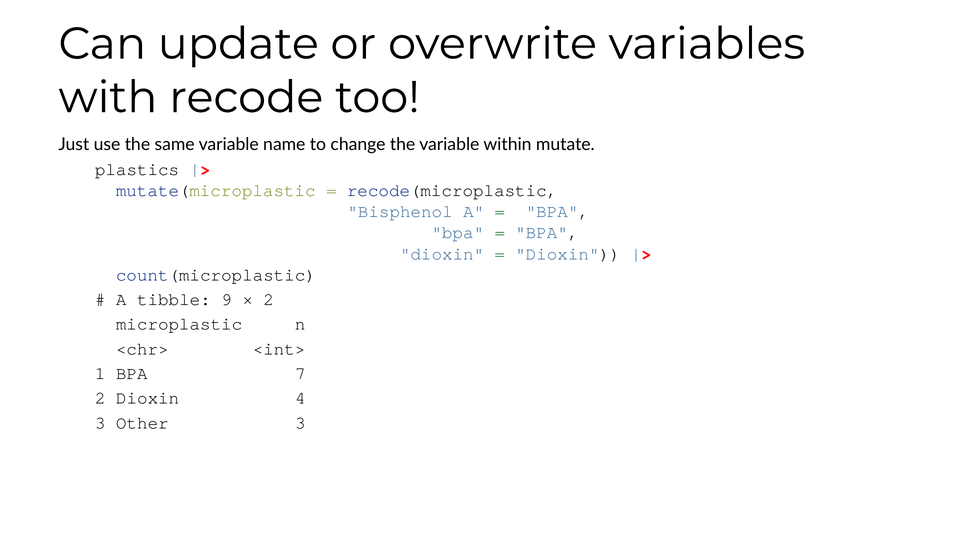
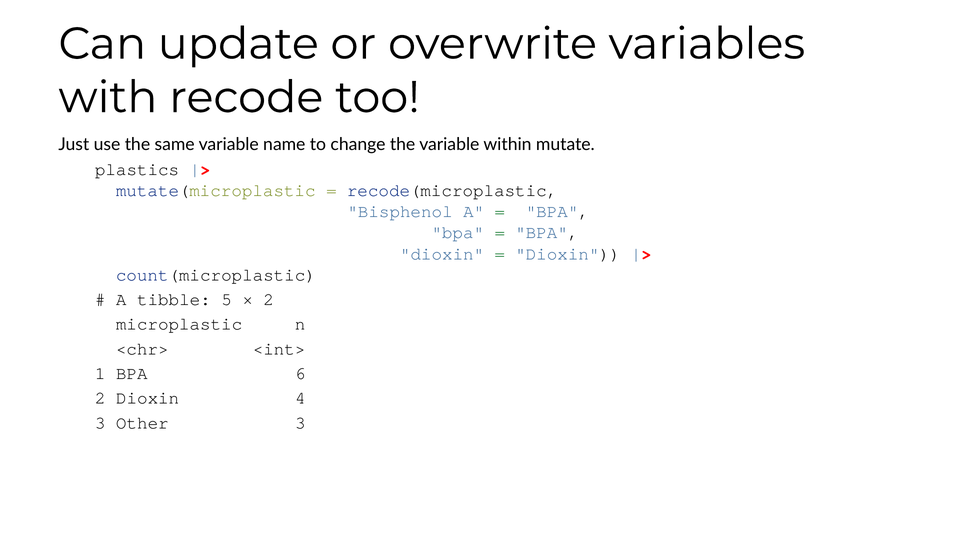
9: 9 -> 5 (227, 299)
7: 7 -> 6 (300, 373)
